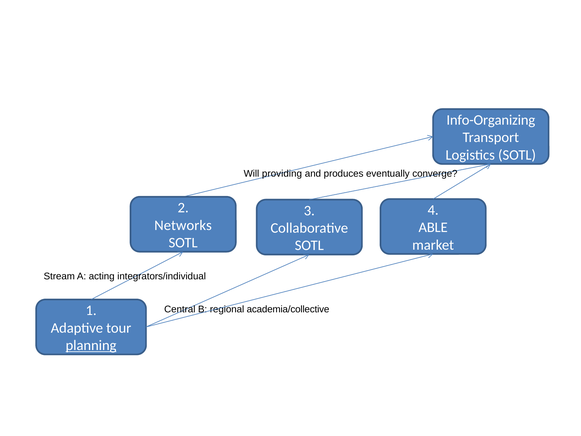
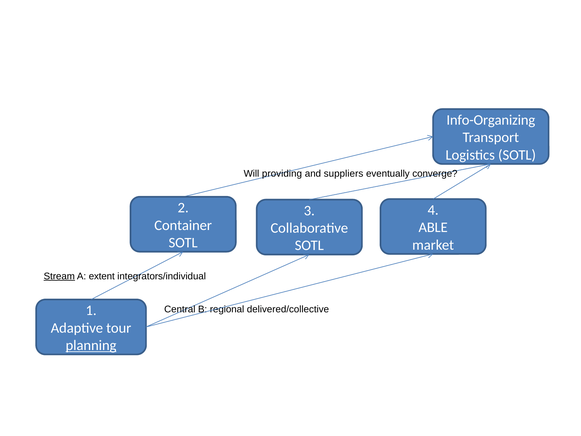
produces: produces -> suppliers (344, 173)
Networks: Networks -> Container (183, 225)
Stream underline: none -> present (59, 276)
acting: acting -> extent (102, 276)
academia/collective: academia/collective -> delivered/collective (288, 309)
